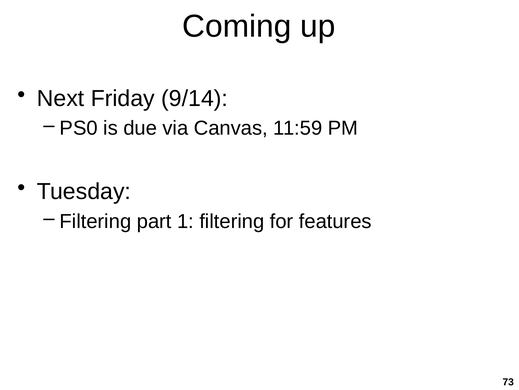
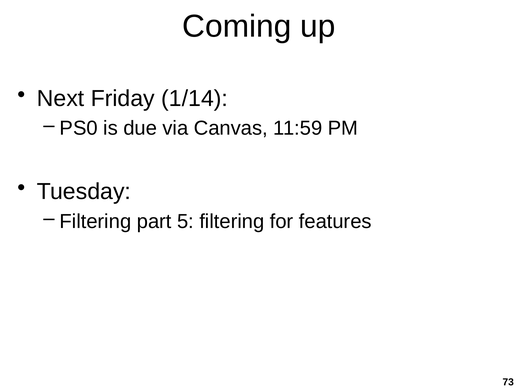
9/14: 9/14 -> 1/14 (195, 98)
1: 1 -> 5 (185, 221)
